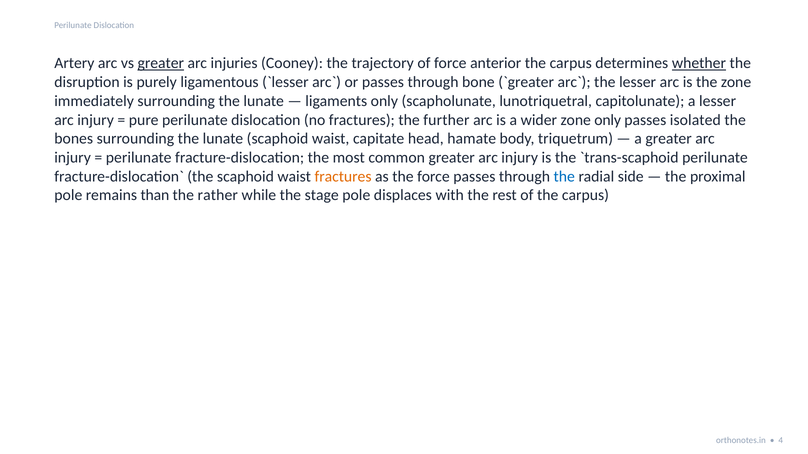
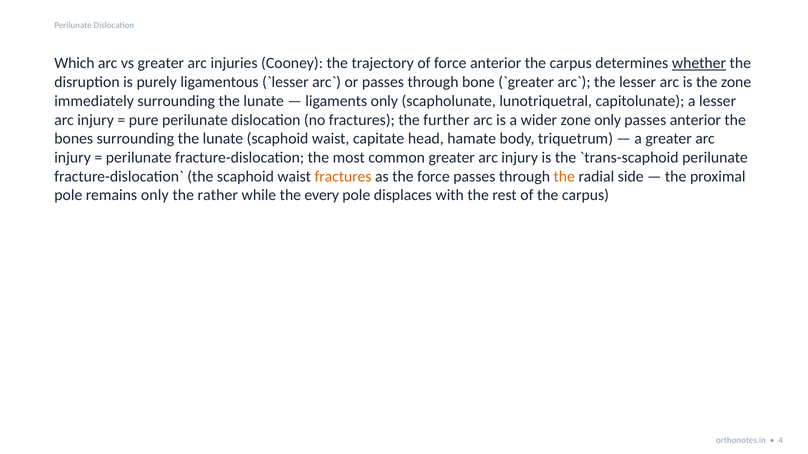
Artery: Artery -> Which (74, 63)
greater underline: present -> none (161, 63)
passes isolated: isolated -> anterior (695, 120)
the colour: blue -> orange (564, 177)
remains than: than -> only (155, 195)
stage: stage -> every (322, 195)
